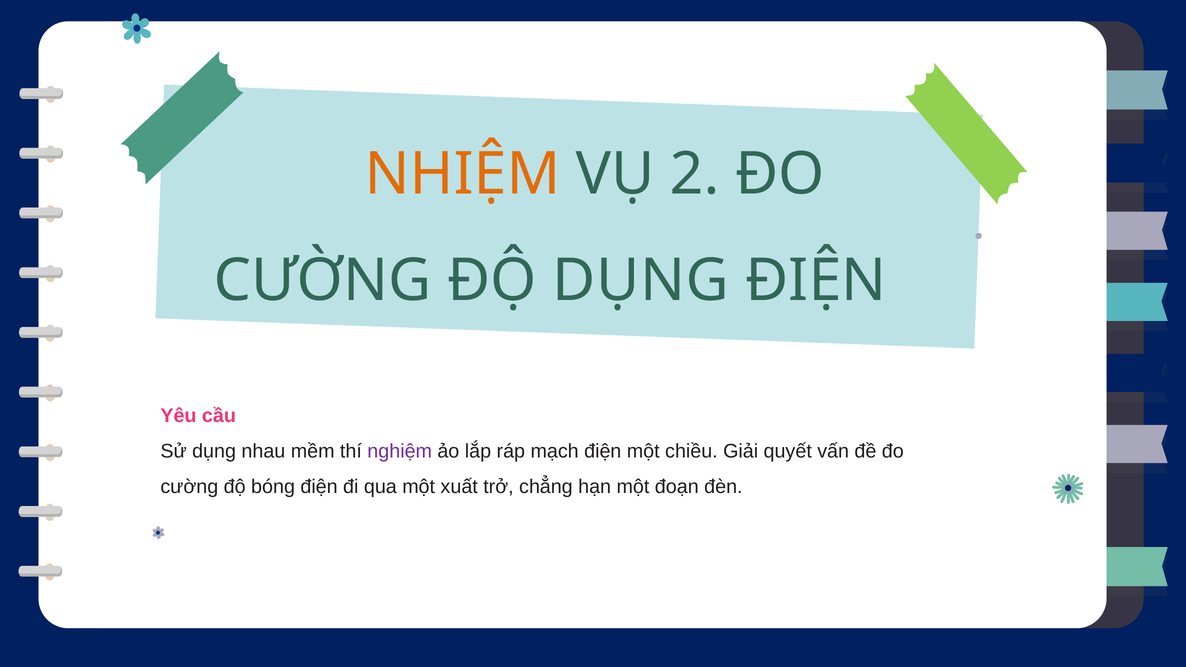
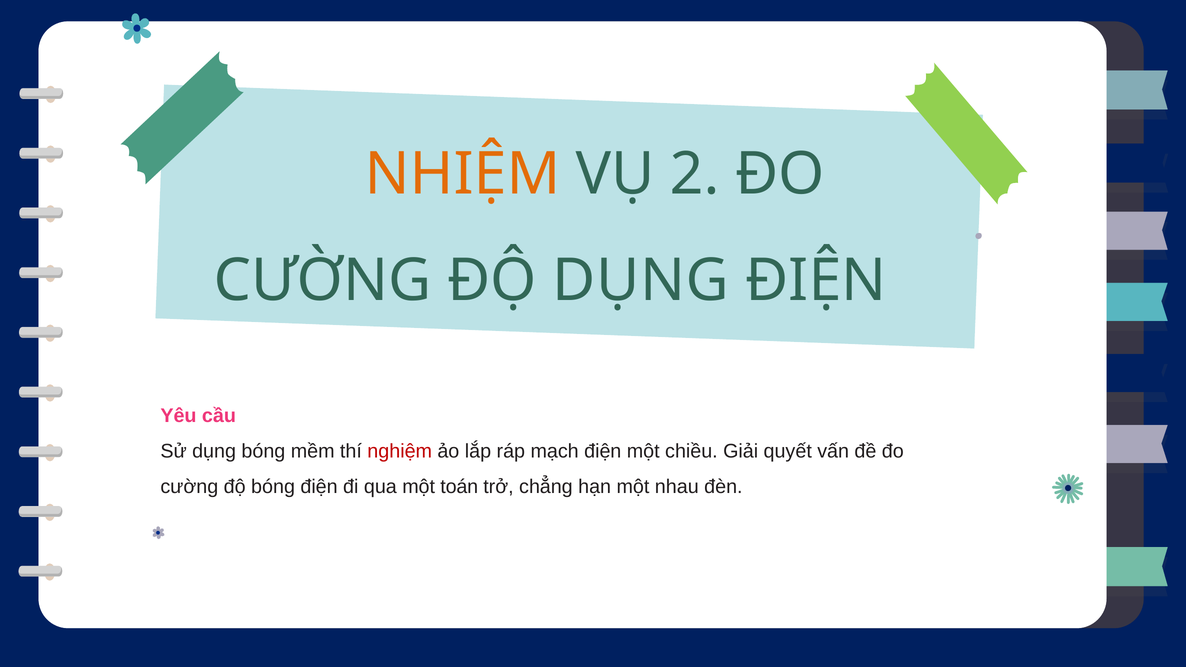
dụng nhau: nhau -> bóng (263, 451)
nghiệm colour: purple -> red (400, 451)
xuất: xuất -> toán (459, 487)
đoạn: đoạn -> nhau (677, 487)
